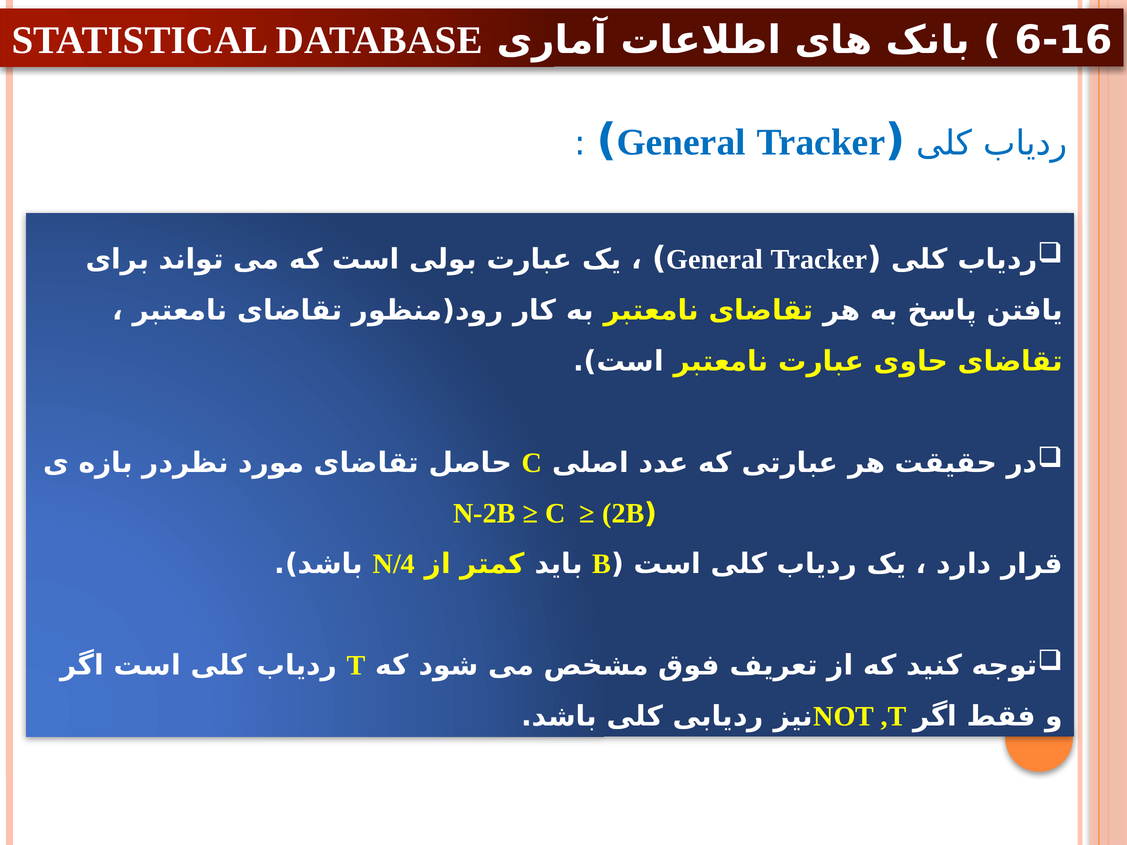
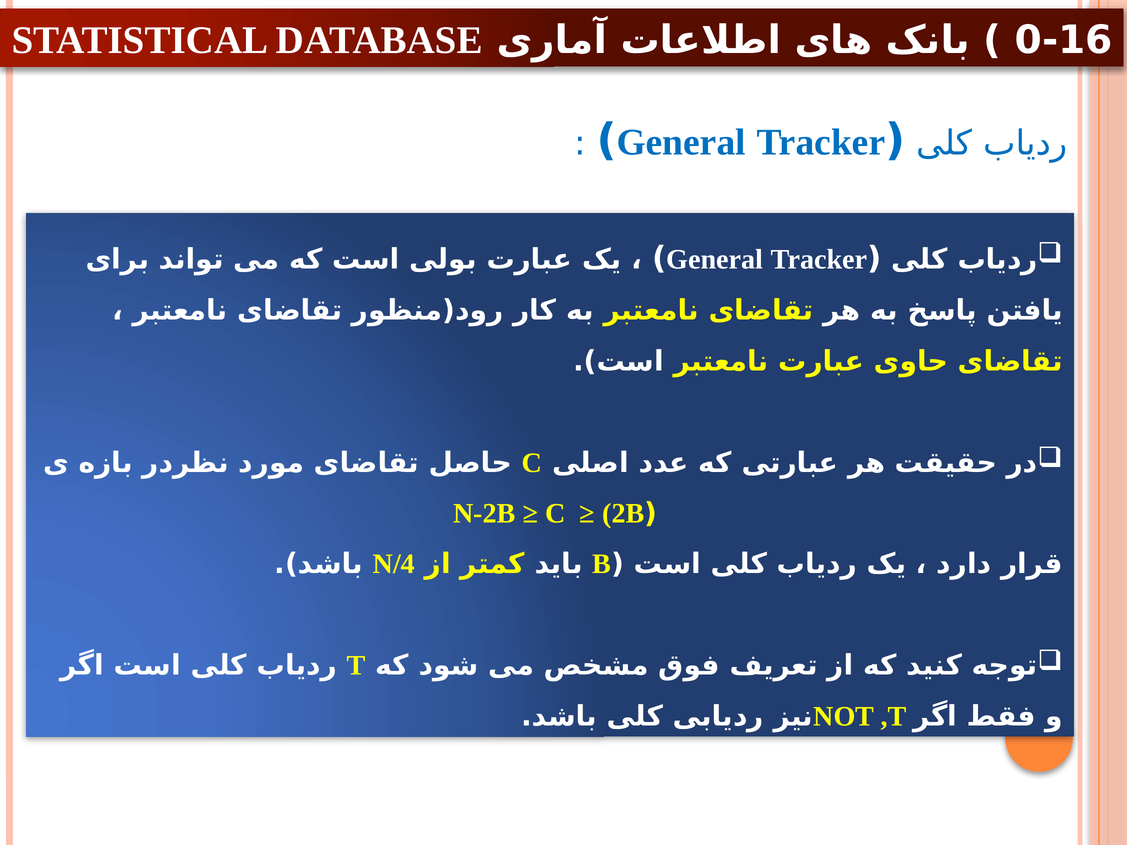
6-16: 6-16 -> 0-16 (1064, 41)
